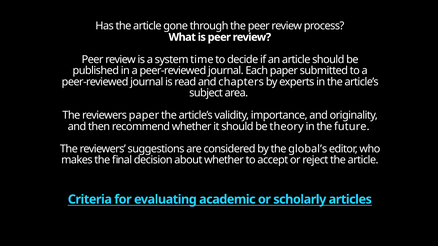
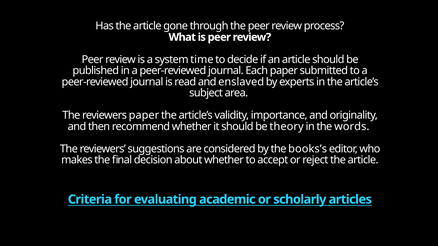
chapters: chapters -> enslaved (241, 82)
future: future -> words (352, 127)
global’s: global’s -> books’s (308, 149)
